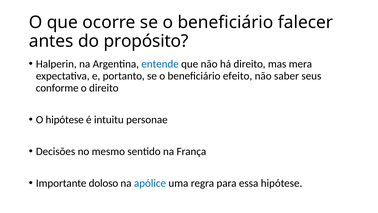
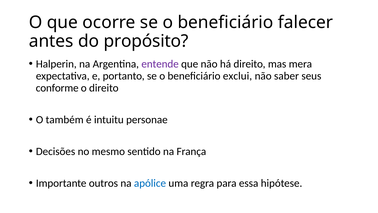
entende colour: blue -> purple (160, 64)
efeito: efeito -> exclui (238, 76)
O hipótese: hipótese -> também (65, 119)
doloso: doloso -> outros (103, 183)
